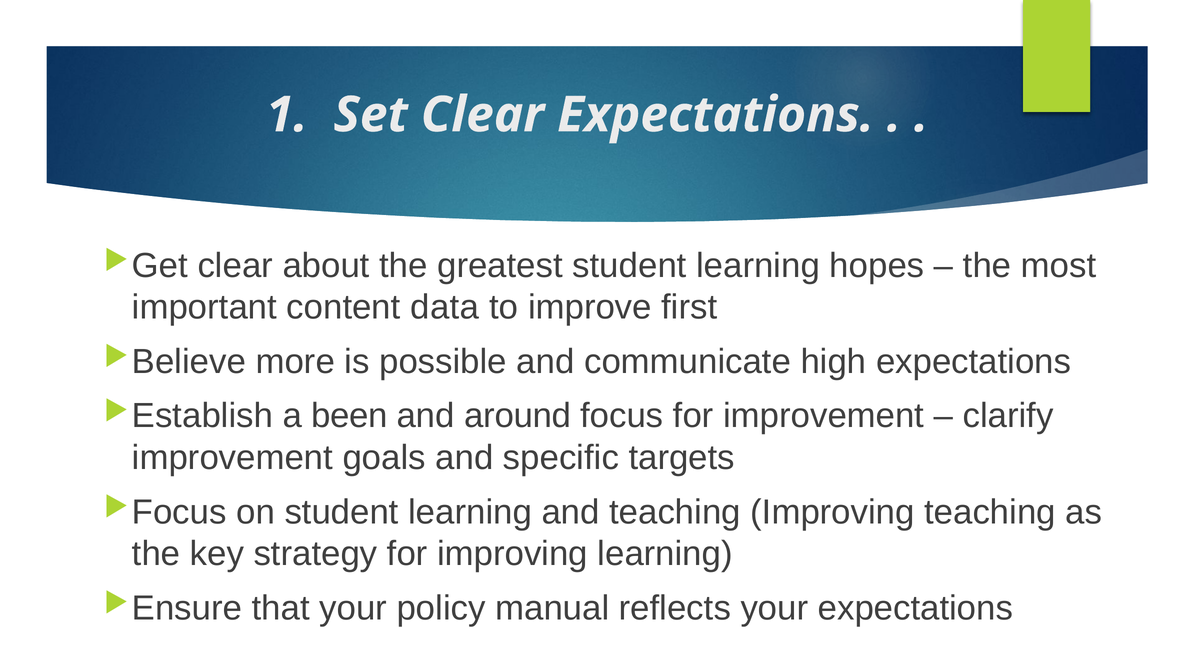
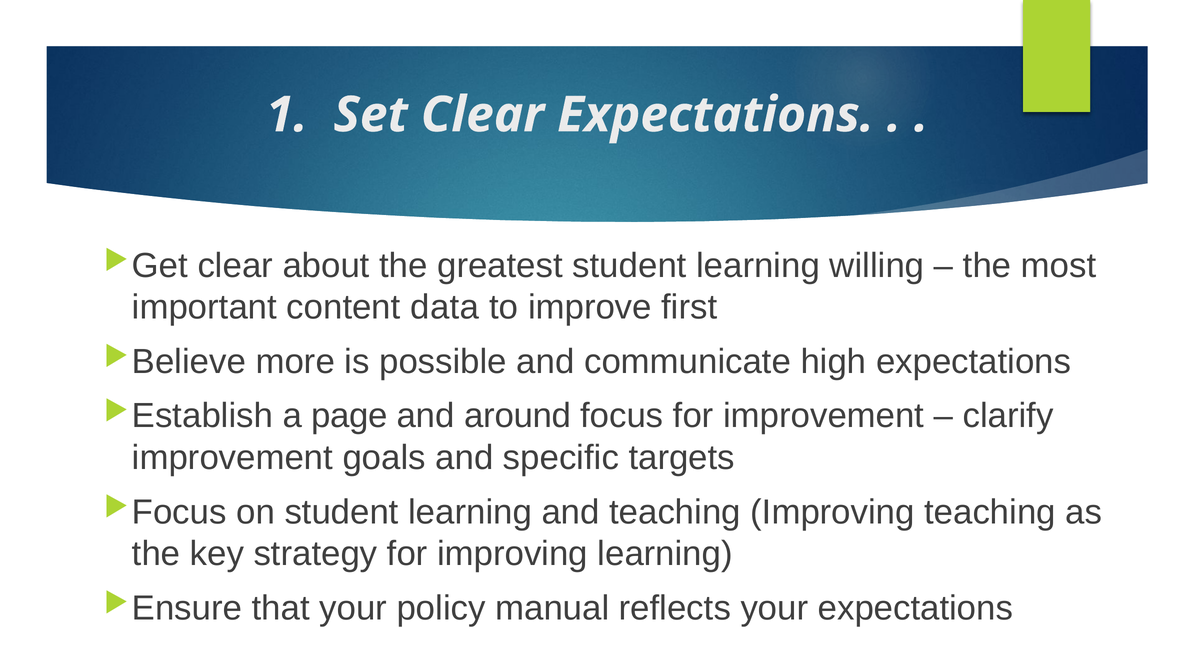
hopes: hopes -> willing (877, 266)
been: been -> page (349, 416)
